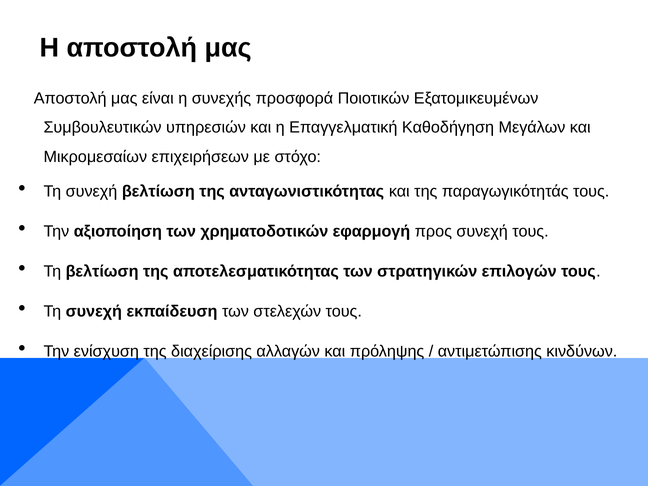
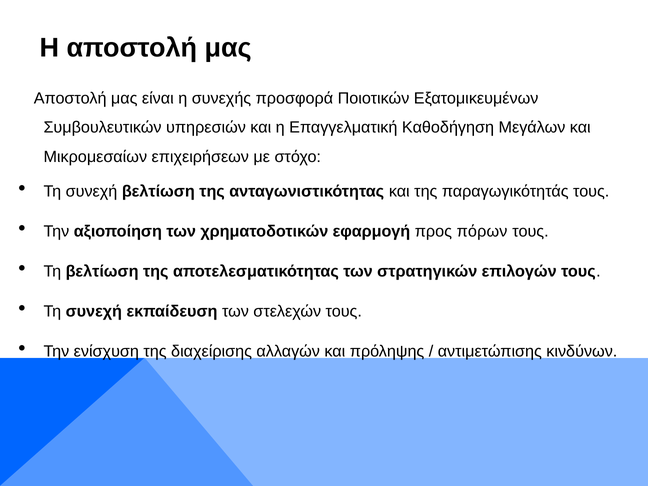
προς συνεχή: συνεχή -> πόρων (482, 231)
